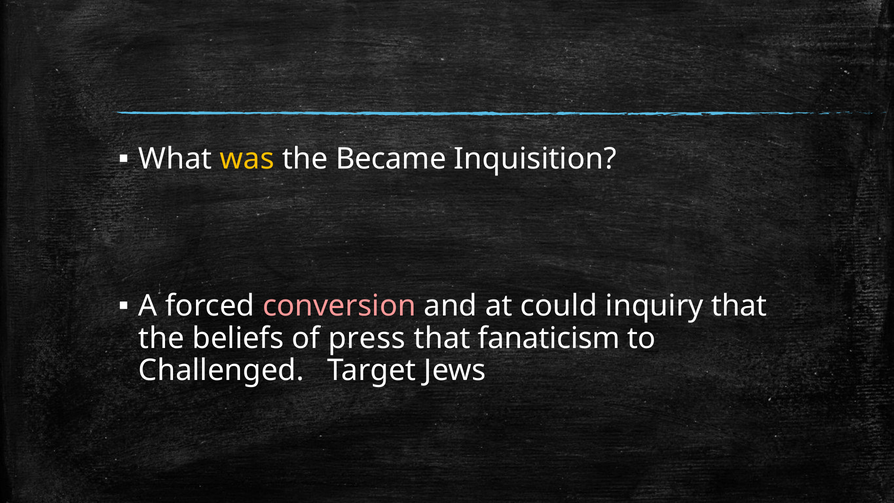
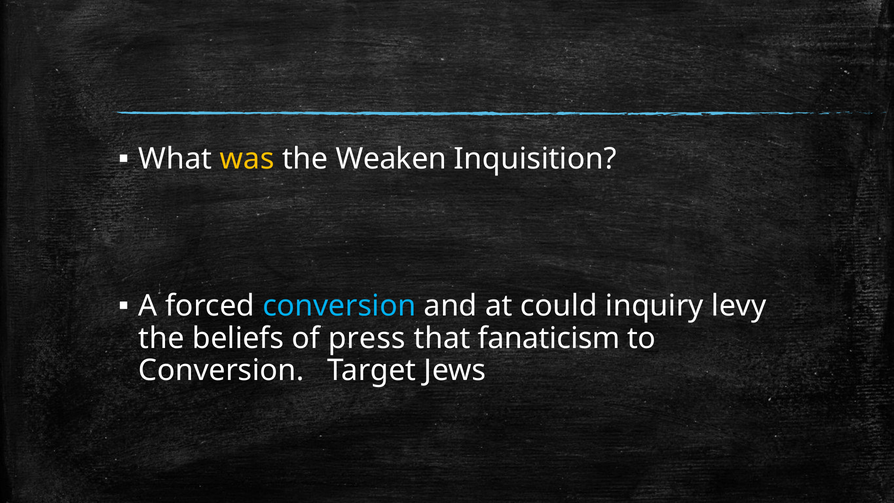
Became: Became -> Weaken (391, 159)
conversion colour: pink -> light blue (339, 306)
inquiry that: that -> levy (739, 306)
Challenged: Challenged -> Conversion (221, 370)
